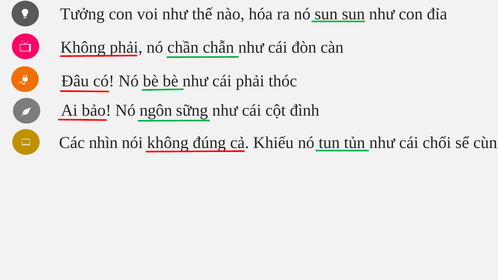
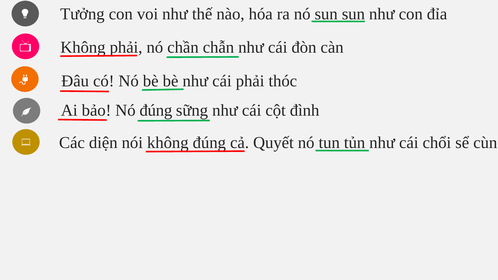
Nó ngôn: ngôn -> đúng (156, 110)
nhìn: nhìn -> diện (103, 143)
Khiếu: Khiếu -> Quyết (273, 143)
